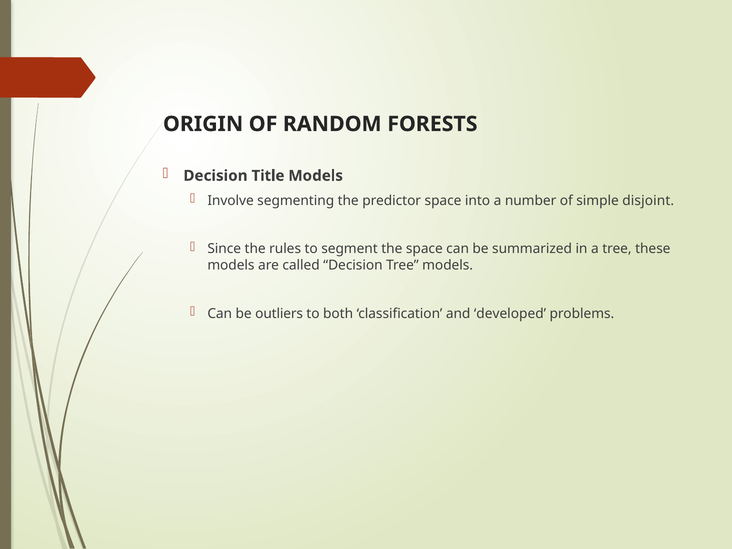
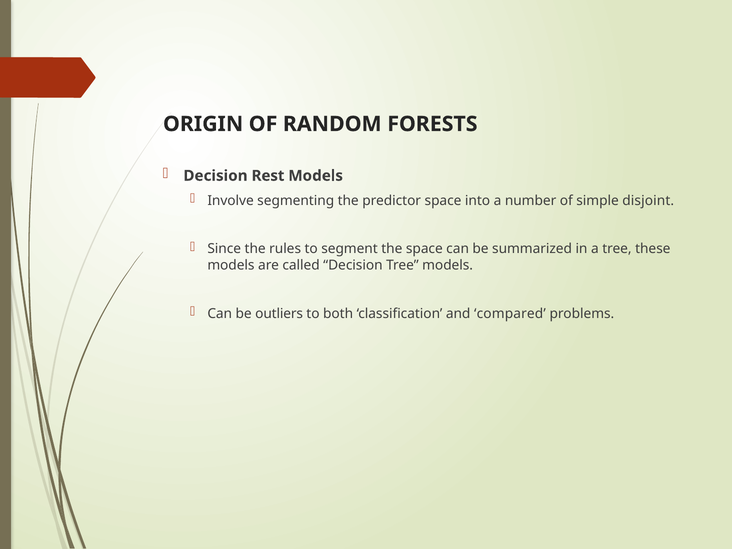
Title: Title -> Rest (268, 176)
developed: developed -> compared (510, 313)
